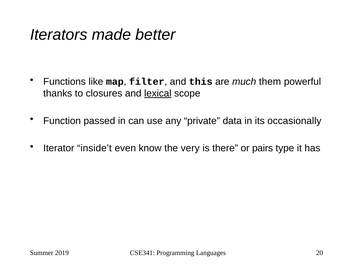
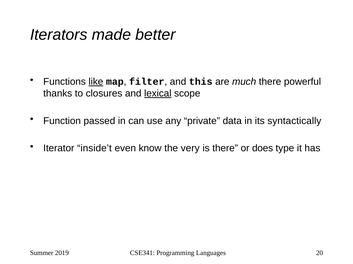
like underline: none -> present (96, 82)
much them: them -> there (270, 82)
occasionally: occasionally -> syntactically (294, 121)
pairs: pairs -> does (263, 149)
